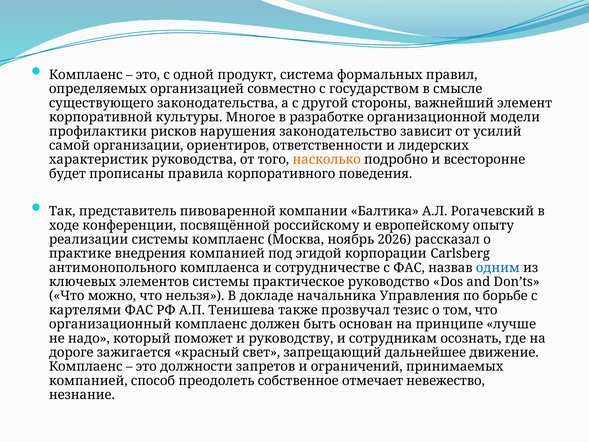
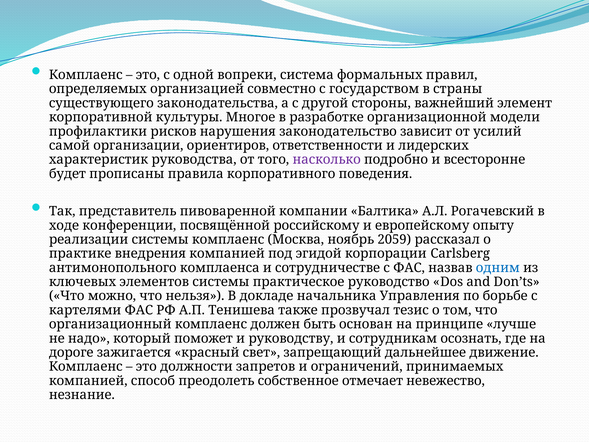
продукт: продукт -> вопреки (247, 75)
смысле: смысле -> страны (458, 89)
насколько colour: orange -> purple (327, 160)
2026: 2026 -> 2059 (394, 239)
